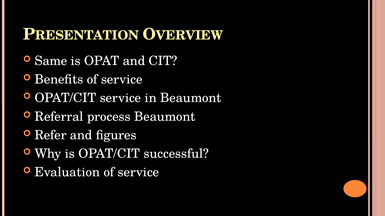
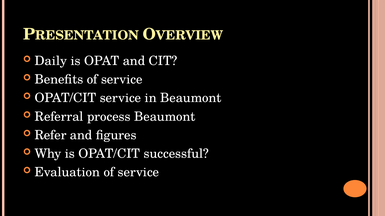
Same: Same -> Daily (51, 61)
